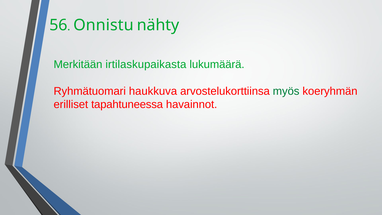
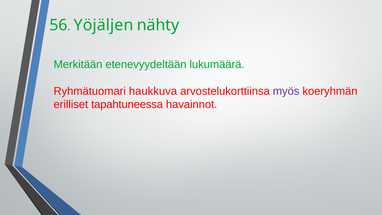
Onnistu: Onnistu -> Yöjäljen (104, 25)
irtilaskupaikasta: irtilaskupaikasta -> etenevyydeltään (146, 64)
myös colour: green -> purple (286, 91)
